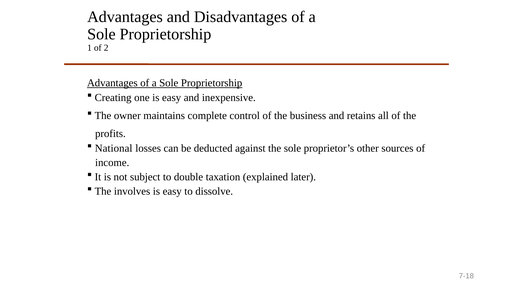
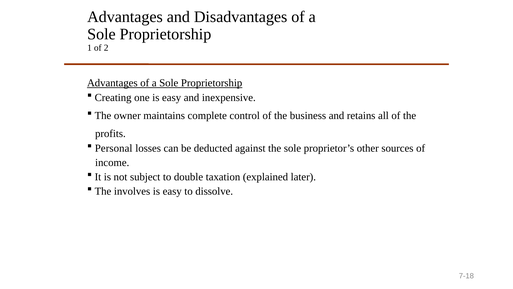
National: National -> Personal (114, 148)
